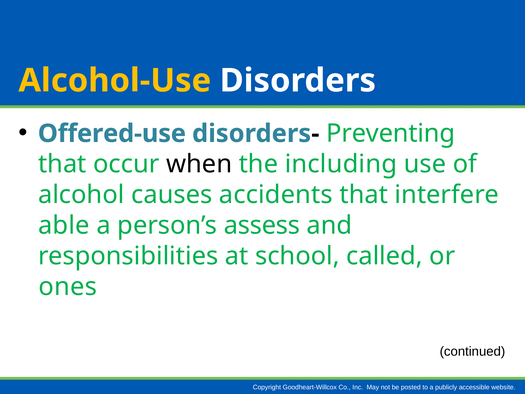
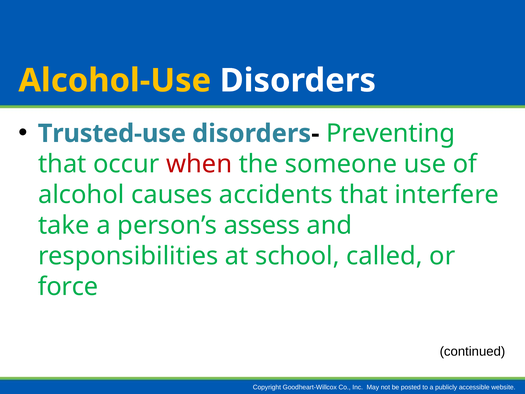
Offered-use: Offered-use -> Trusted-use (112, 133)
when colour: black -> red (199, 164)
including: including -> someone (341, 164)
able: able -> take (64, 225)
ones: ones -> force (68, 287)
